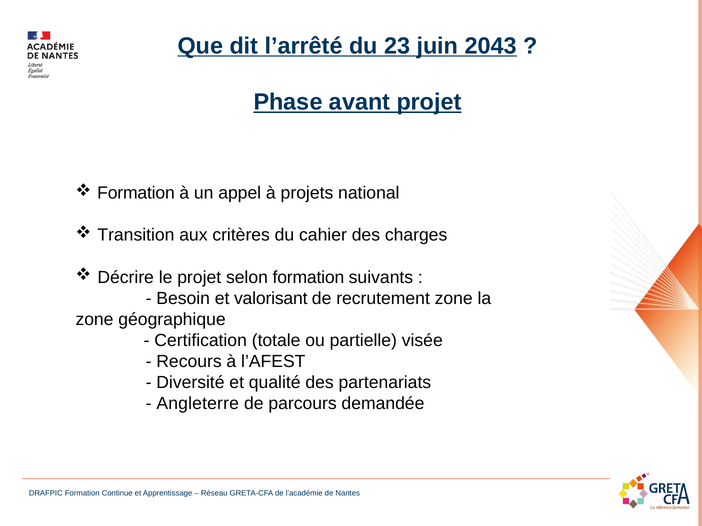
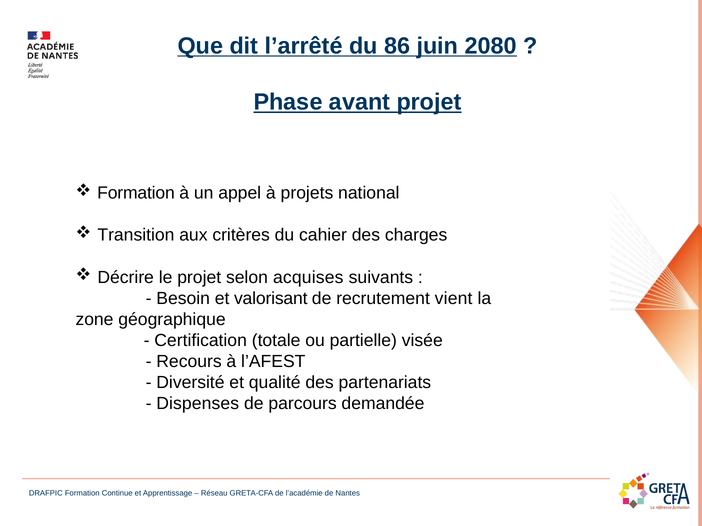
23: 23 -> 86 (397, 46)
2043: 2043 -> 2080 (491, 46)
selon formation: formation -> acquises (308, 278)
recrutement zone: zone -> vient (454, 299)
Angleterre: Angleterre -> Dispenses (198, 404)
